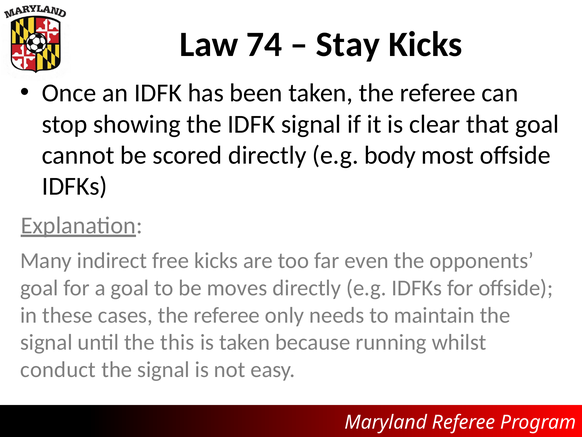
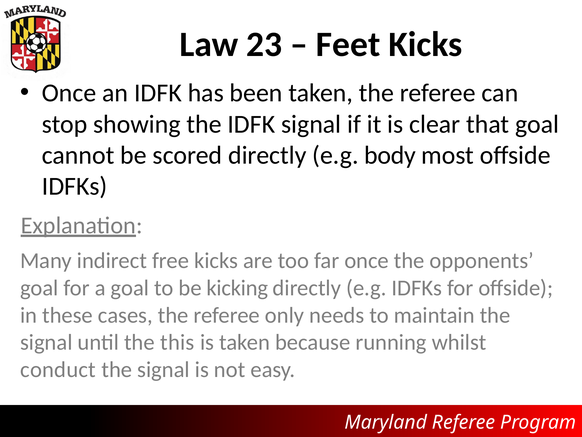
74: 74 -> 23 (264, 44)
Stay: Stay -> Feet (348, 44)
far even: even -> once (367, 260)
moves: moves -> kicking (237, 288)
